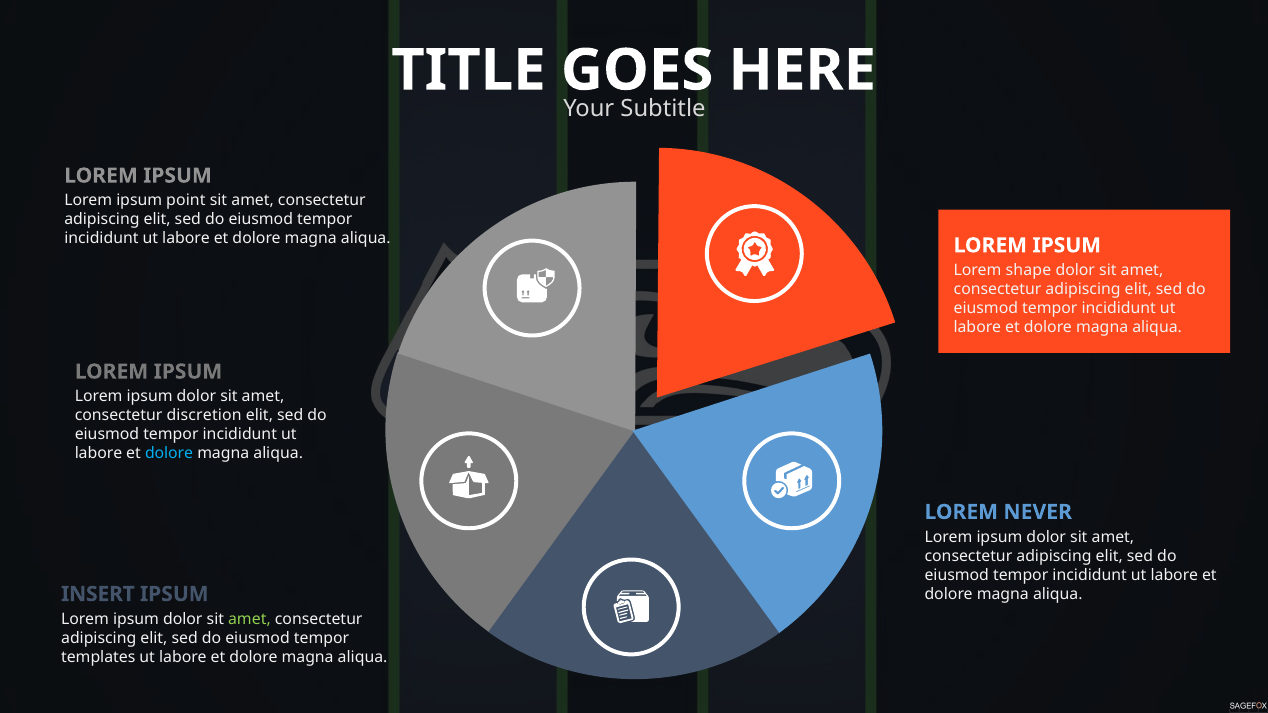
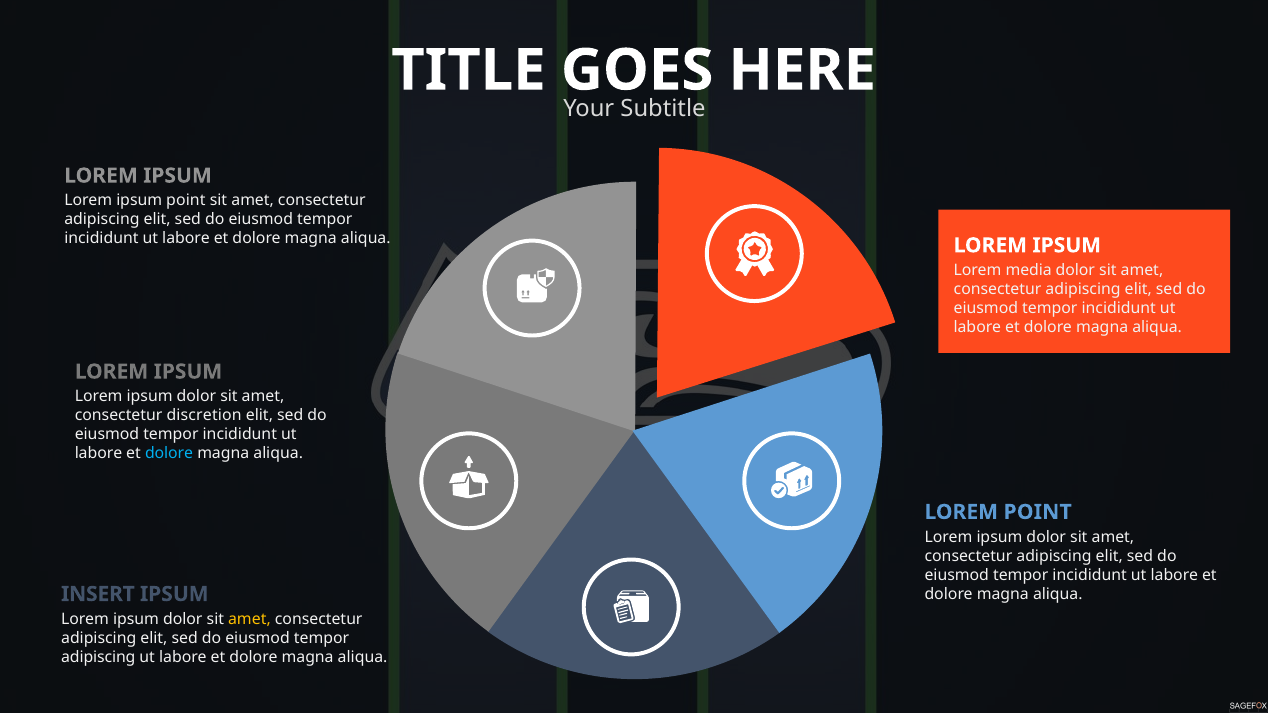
shape: shape -> media (1029, 270)
LOREM NEVER: NEVER -> POINT (1038, 512)
amet colour: light green -> yellow (249, 619)
templates: templates -> adipiscing (98, 657)
